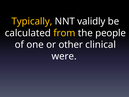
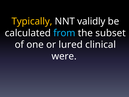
from colour: yellow -> light blue (64, 33)
people: people -> subset (111, 33)
other: other -> lured (71, 45)
